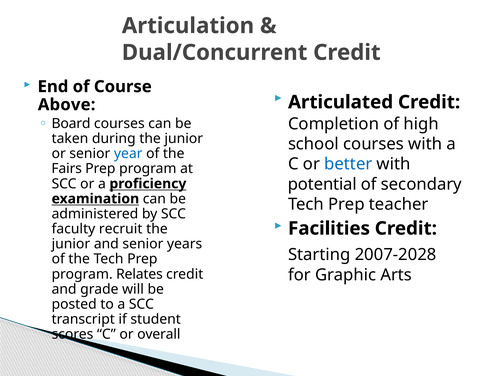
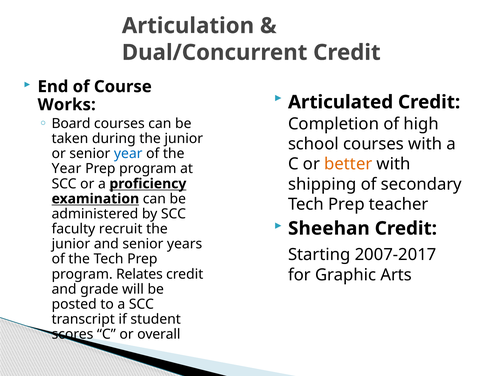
Above: Above -> Works (67, 105)
better colour: blue -> orange (348, 164)
Fairs: Fairs -> Year (66, 169)
potential: potential -> shipping (322, 184)
Facilities: Facilities -> Sheehan (329, 228)
2007-2028: 2007-2028 -> 2007-2017 (396, 254)
